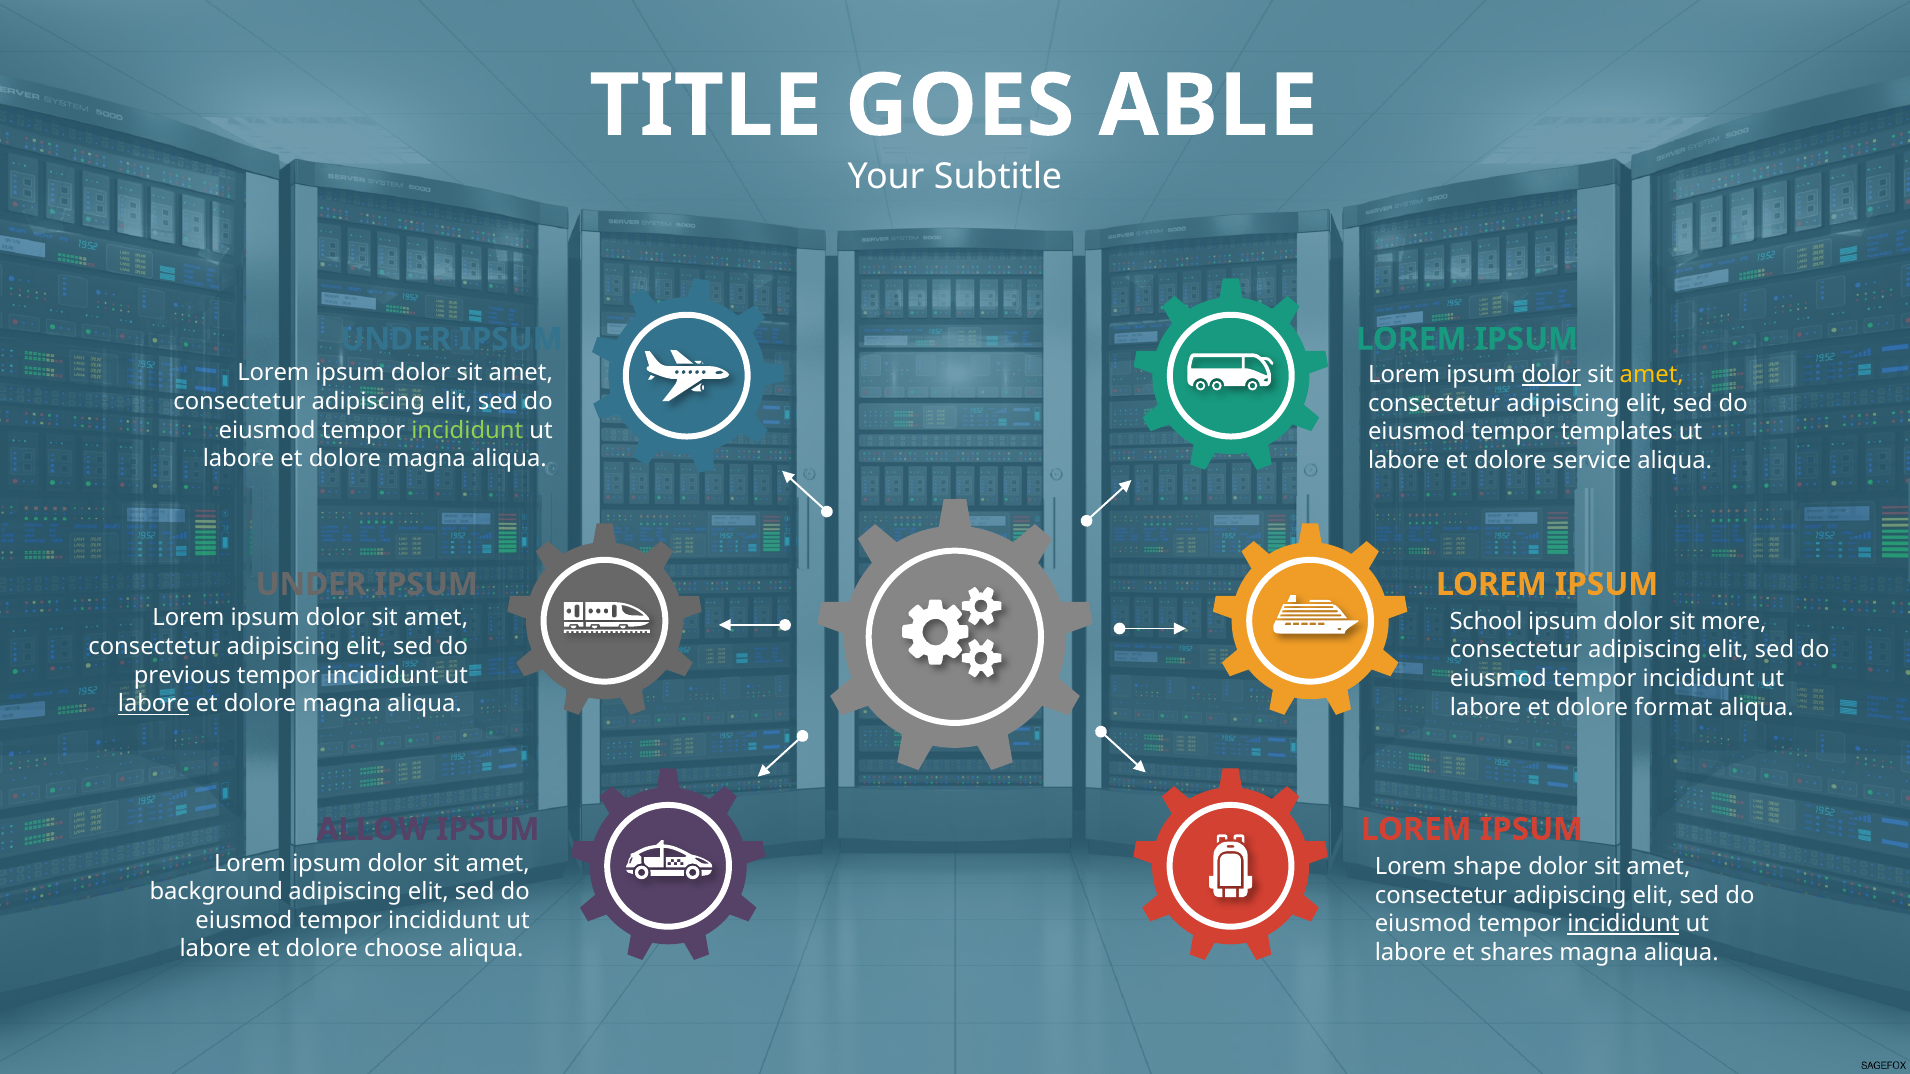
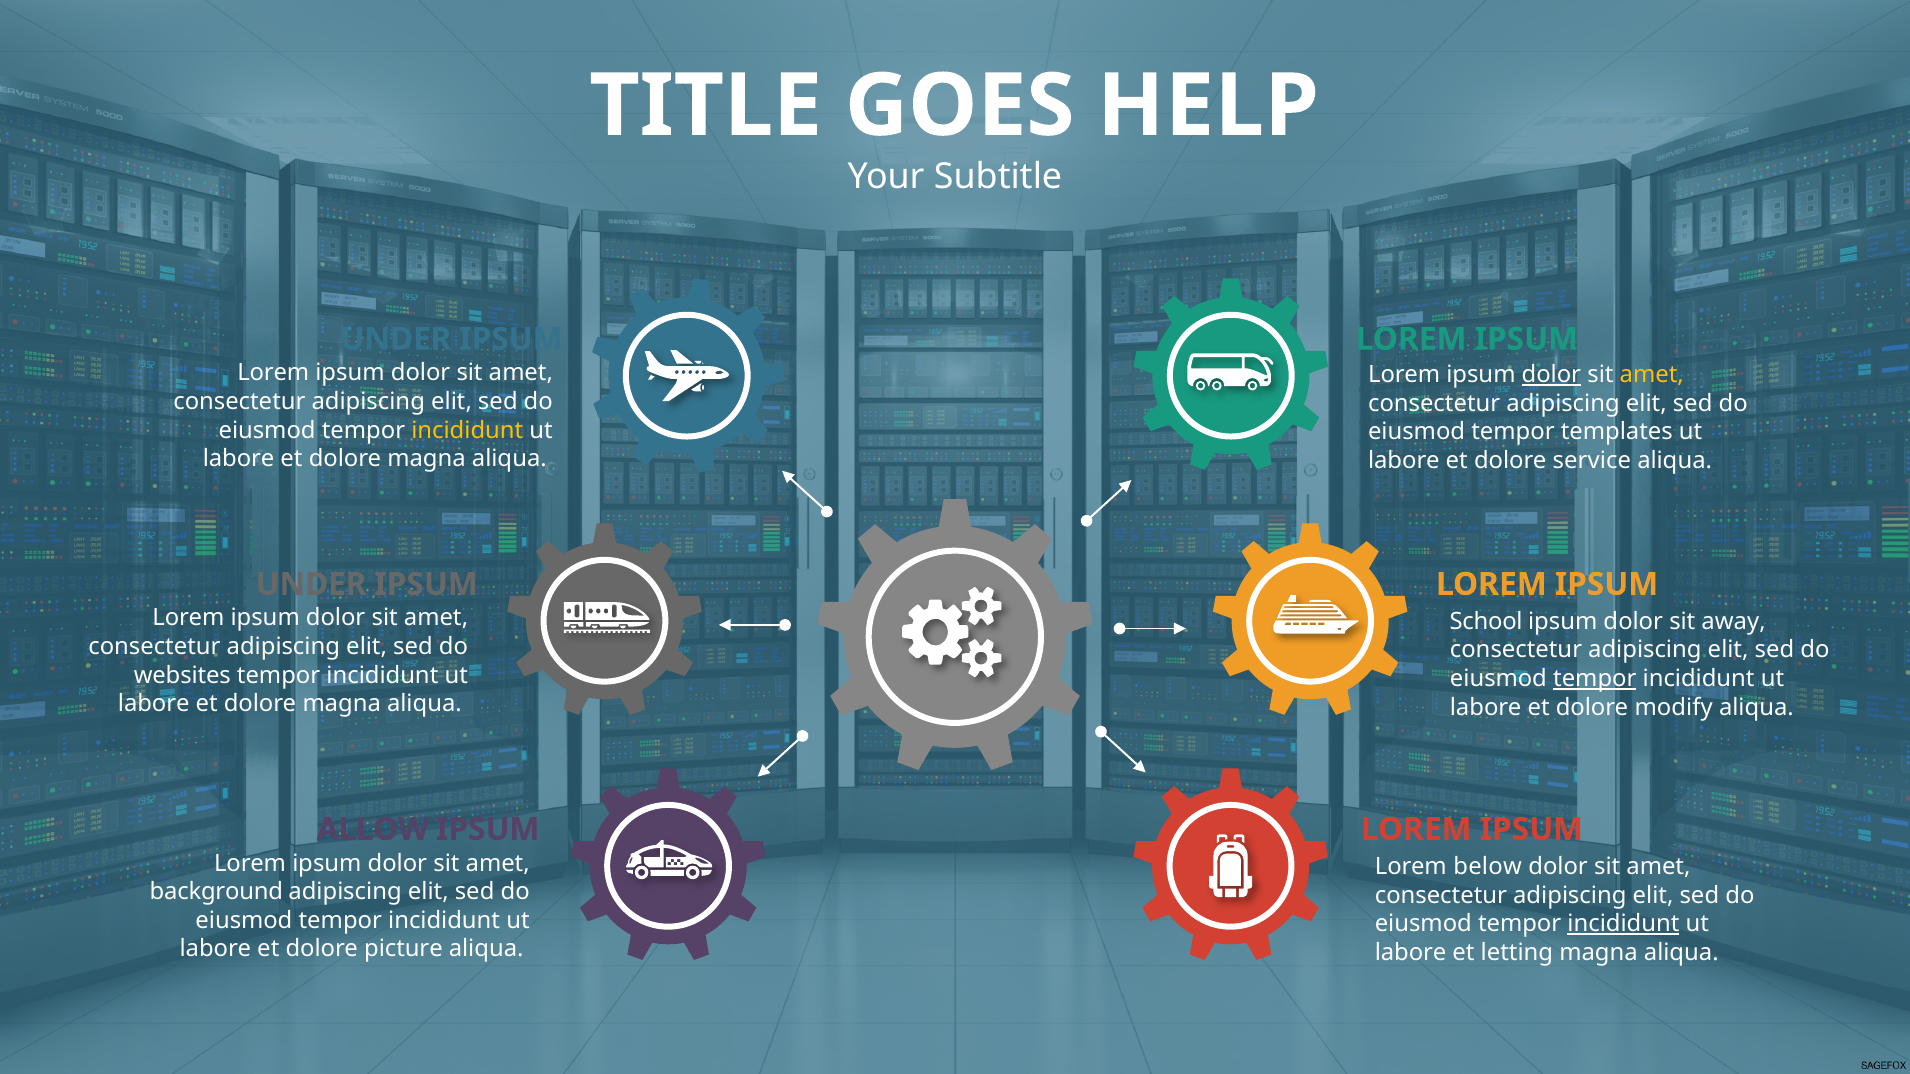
ABLE: ABLE -> HELP (1208, 106)
incididunt colour: light green -> yellow (467, 430)
more: more -> away (1734, 622)
previous: previous -> websites (182, 676)
tempor underline: none -> present (1595, 679)
labore underline: present -> none (154, 704)
format: format -> modify (1674, 708)
shape: shape -> below (1488, 867)
choose: choose -> picture (403, 949)
shares: shares -> letting (1517, 953)
